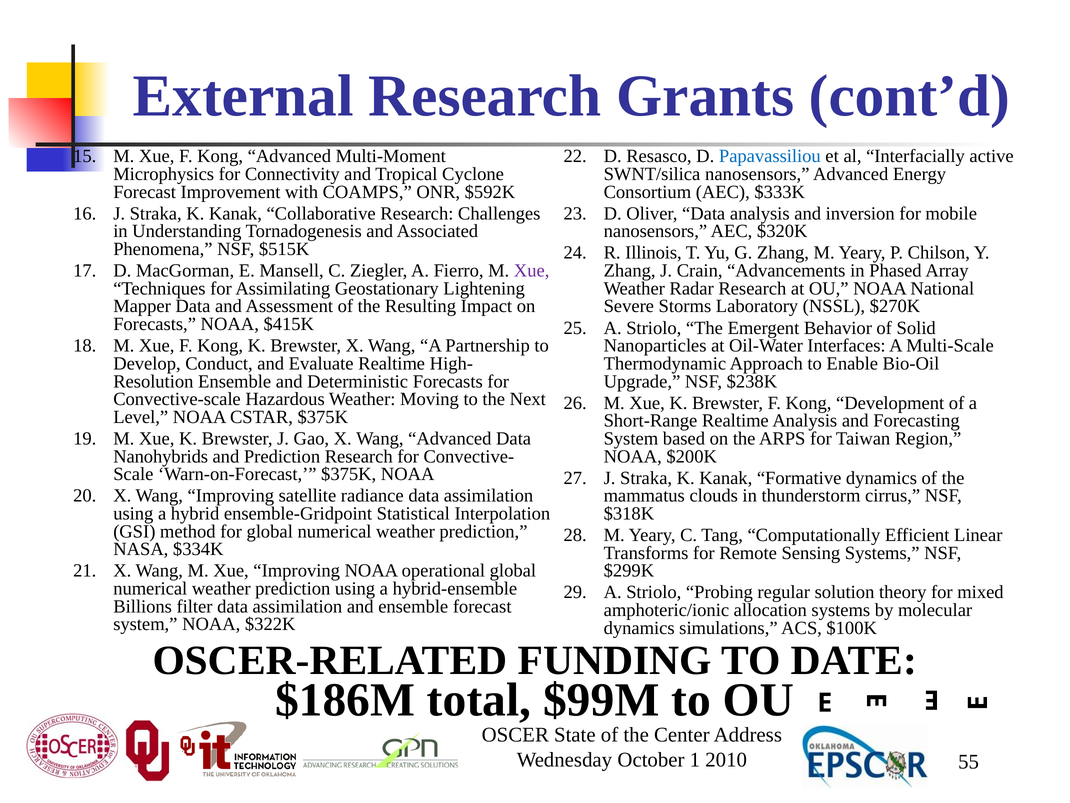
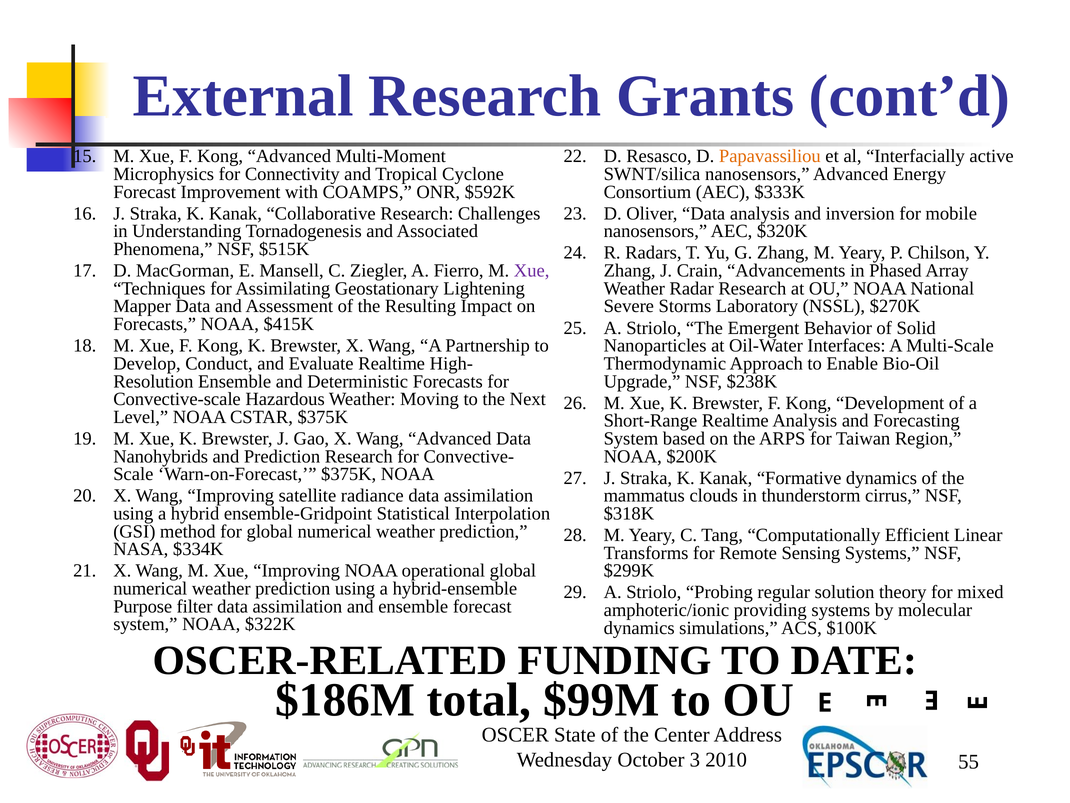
Papavassiliou colour: blue -> orange (770, 156)
Illinois: Illinois -> Radars (653, 253)
Billions: Billions -> Purpose (143, 606)
allocation: allocation -> providing (770, 610)
1: 1 -> 3 (695, 759)
